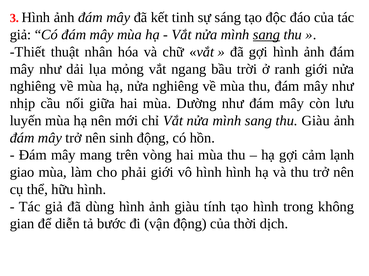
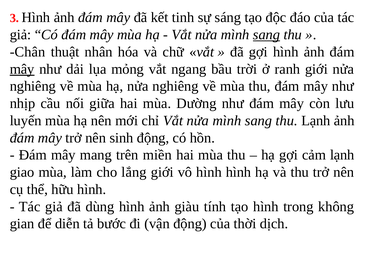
Thiết: Thiết -> Chân (28, 52)
mây underline: none -> present (22, 69)
thu Giàu: Giàu -> Lạnh (316, 121)
vòng: vòng -> miền (157, 155)
phải: phải -> lắng (134, 173)
